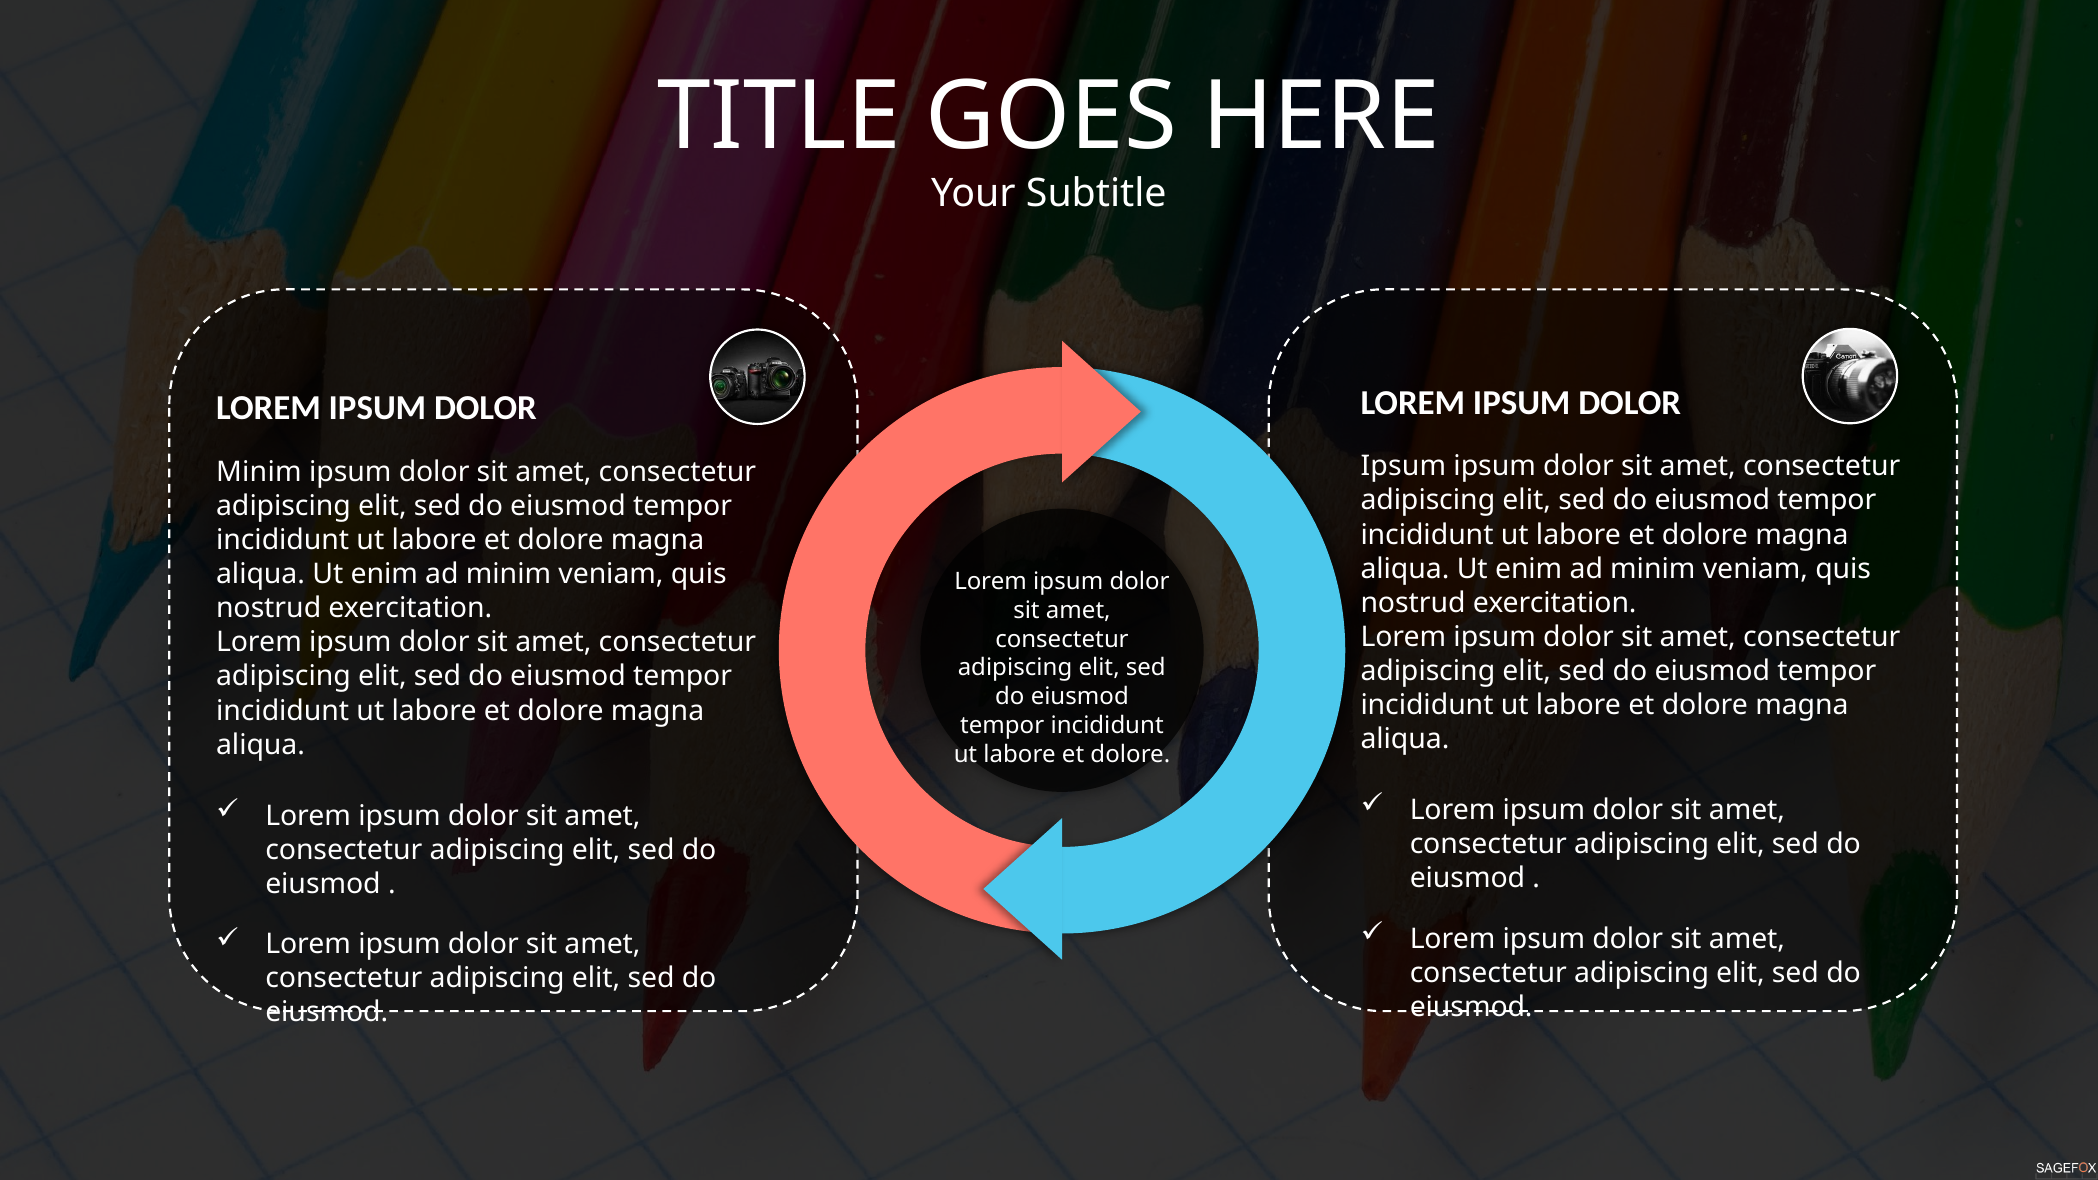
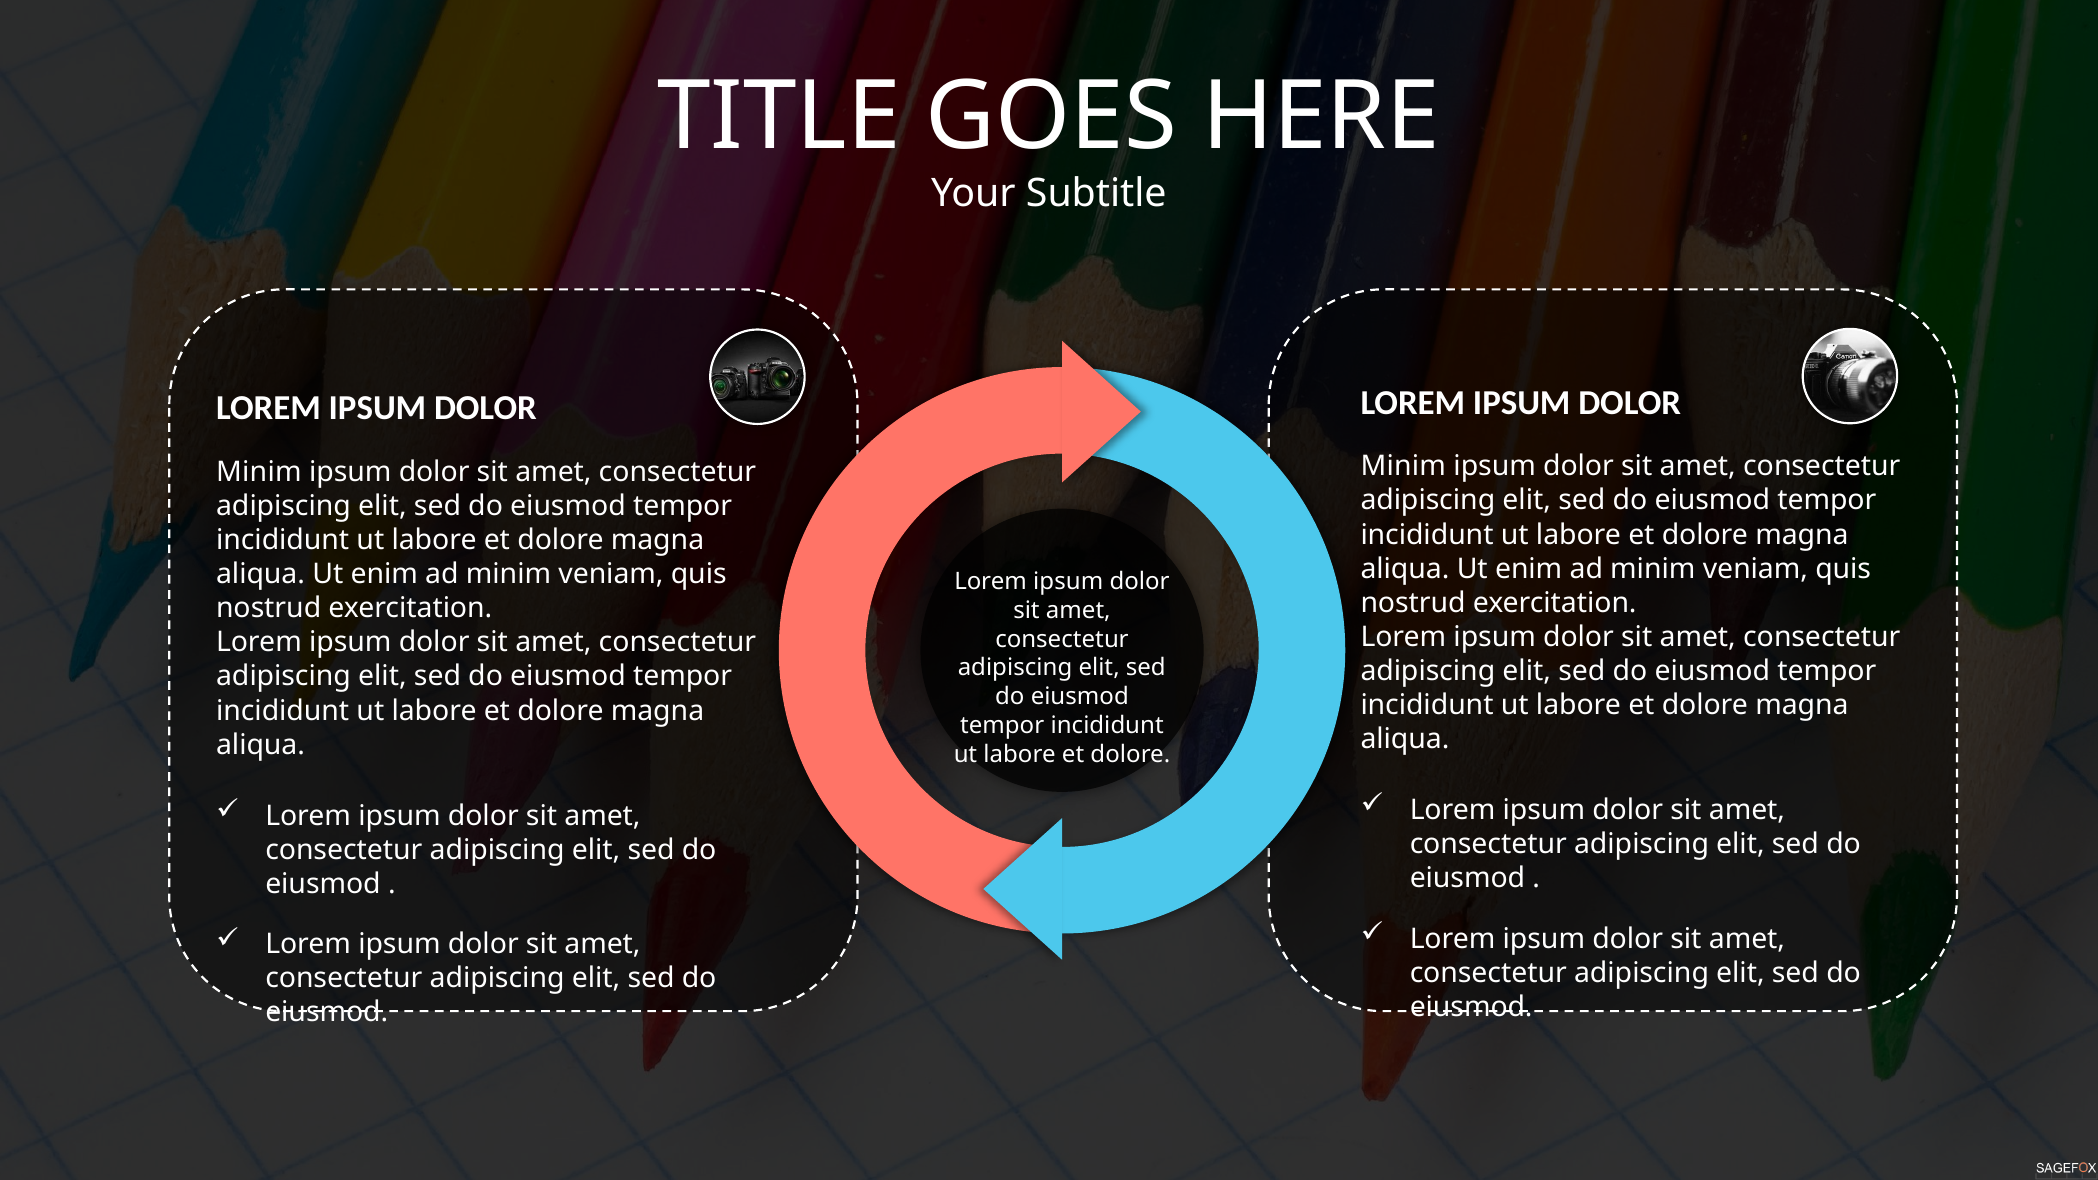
Ipsum: Ipsum -> Minim (1403, 466)
